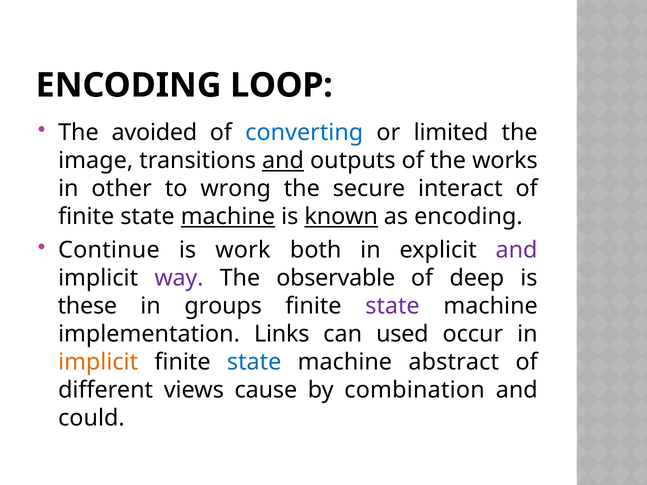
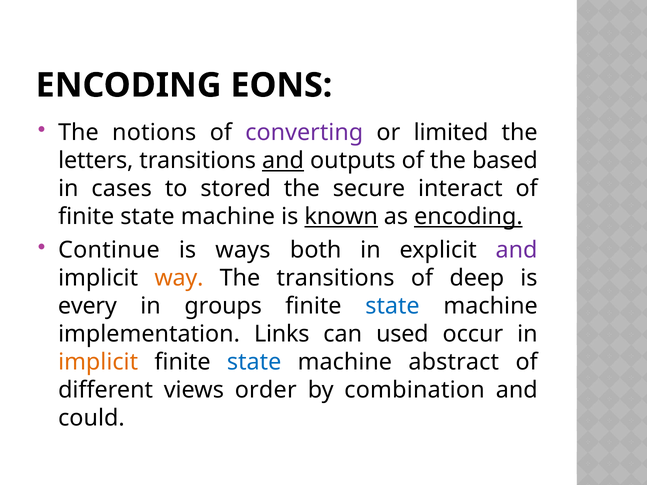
LOOP: LOOP -> EONS (281, 85)
avoided: avoided -> notions (154, 133)
converting colour: blue -> purple (304, 133)
image: image -> letters (96, 161)
works: works -> based (505, 161)
other: other -> cases (122, 189)
wrong: wrong -> stored (236, 189)
machine underline: present -> none (228, 217)
encoding underline: none -> present (468, 217)
work: work -> ways (243, 250)
way colour: purple -> orange (179, 278)
The observable: observable -> transitions (336, 278)
these: these -> every (87, 306)
state colour: purple -> blue (393, 306)
cause: cause -> order (266, 390)
